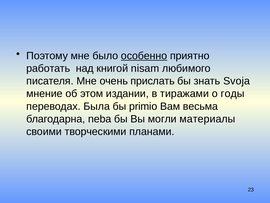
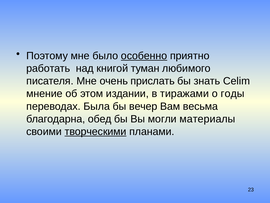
nisam: nisam -> туман (145, 68)
Svoja: Svoja -> Celim (237, 81)
primio: primio -> вечер (143, 106)
neba: neba -> обед (100, 119)
творческими underline: none -> present (96, 131)
